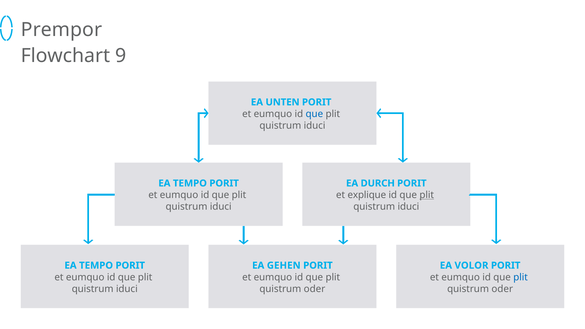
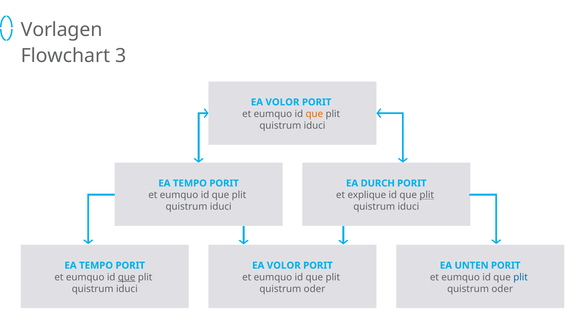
Prempor: Prempor -> Vorlagen (62, 30)
9: 9 -> 3 (121, 56)
UNTEN: UNTEN -> VOLOR (282, 102)
que colour: blue -> orange (314, 114)
GEHEN: GEHEN -> VOLOR (284, 265)
VOLOR: VOLOR -> UNTEN (472, 265)
que underline: none -> present (127, 277)
